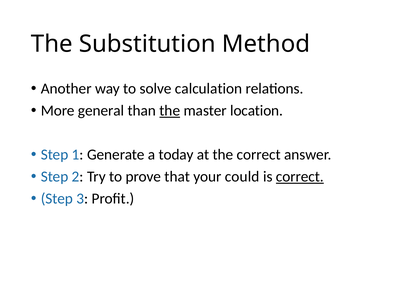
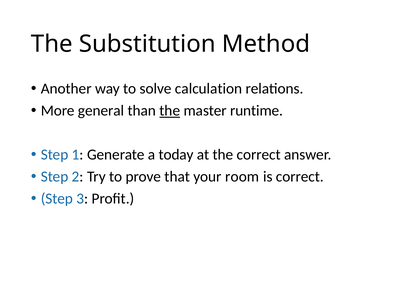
location: location -> runtime (257, 111)
could: could -> room (242, 176)
correct underline: present -> none (300, 176)
